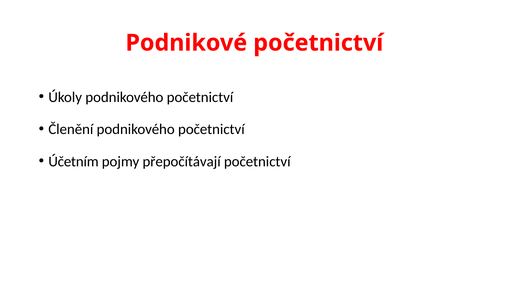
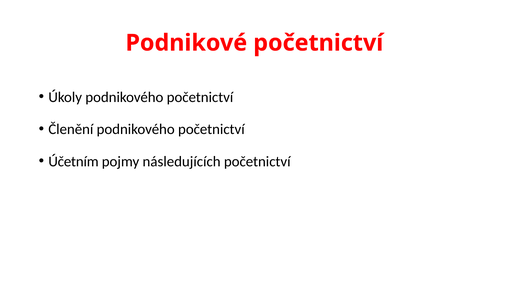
přepočítávají: přepočítávají -> následujících (182, 161)
